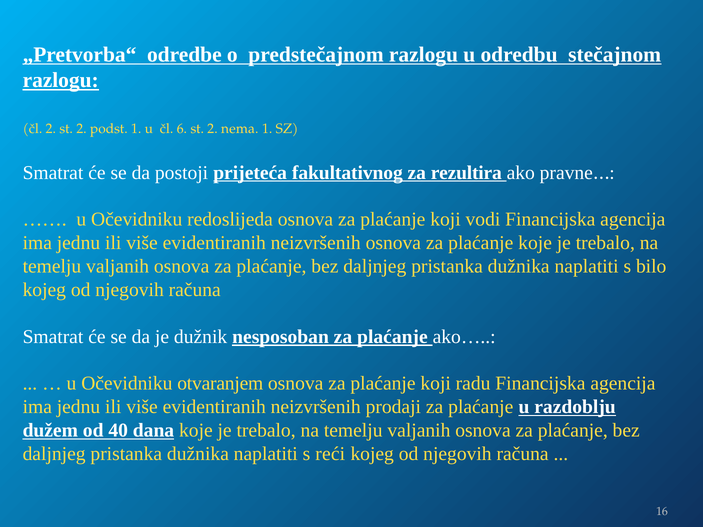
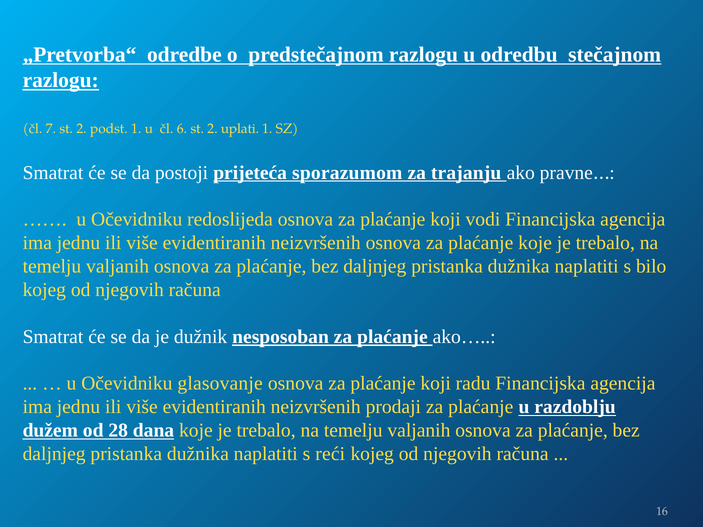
čl 2: 2 -> 7 (51, 129)
nema: nema -> uplati (240, 129)
fakultativnog: fakultativnog -> sporazumom (347, 173)
rezultira: rezultira -> trajanju (466, 173)
otvaranjem: otvaranjem -> glasovanje (220, 384)
40: 40 -> 28 (118, 431)
